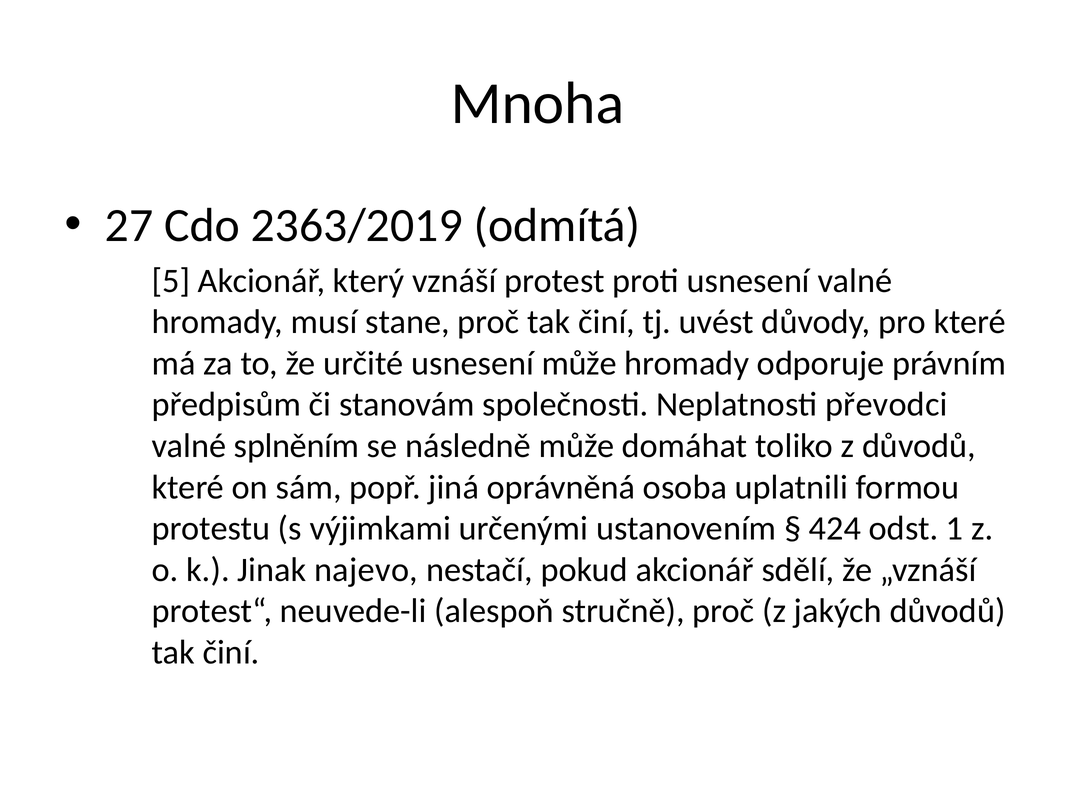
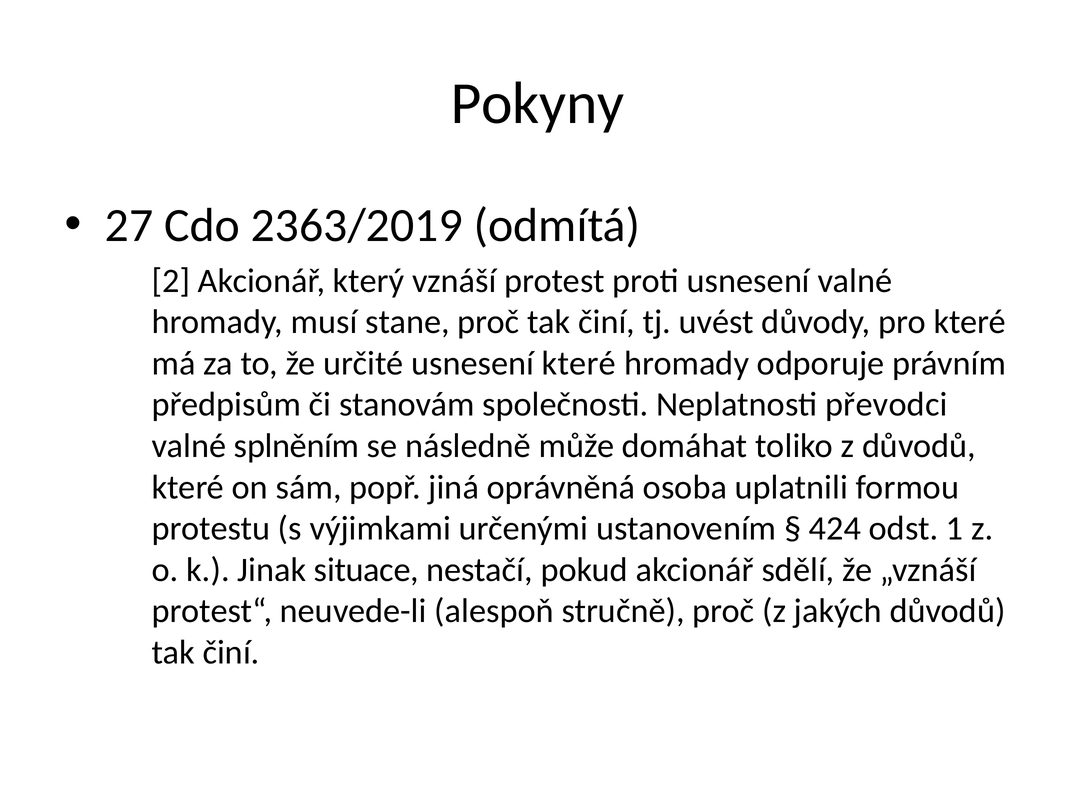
Mnoha: Mnoha -> Pokyny (537, 104)
5: 5 -> 2 (171, 281)
usnesení může: může -> které (579, 363)
najevo: najevo -> situace (366, 570)
